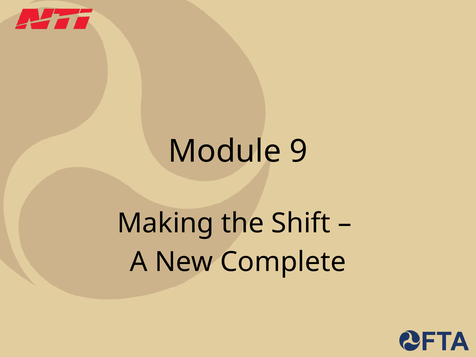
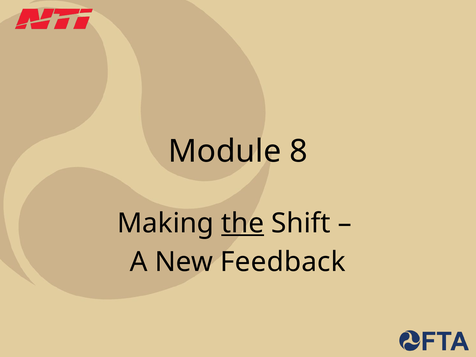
9: 9 -> 8 (299, 151)
the underline: none -> present (243, 223)
Complete: Complete -> Feedback (283, 262)
